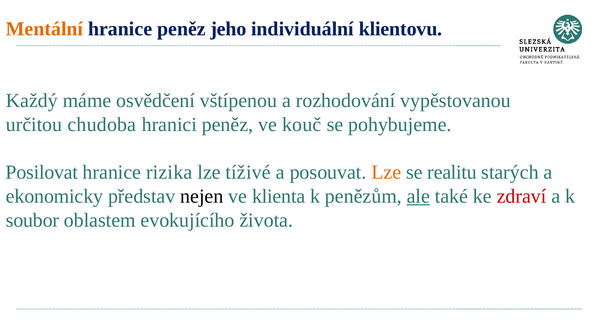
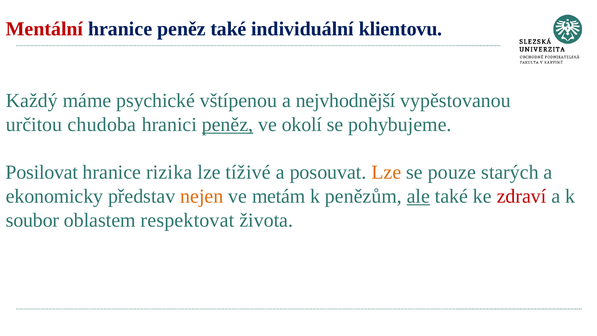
Mentální colour: orange -> red (45, 29)
peněz jeho: jeho -> také (228, 29)
osvědčení: osvědčení -> psychické (156, 101)
rozhodování: rozhodování -> nejvhodnější (346, 101)
peněz underline: none -> present (228, 125)
kouč: kouč -> okolí (302, 125)
realitu: realitu -> pouze (452, 172)
nejen colour: black -> orange (202, 196)
klienta: klienta -> metám (279, 196)
evokujícího: evokujícího -> respektovat (187, 220)
